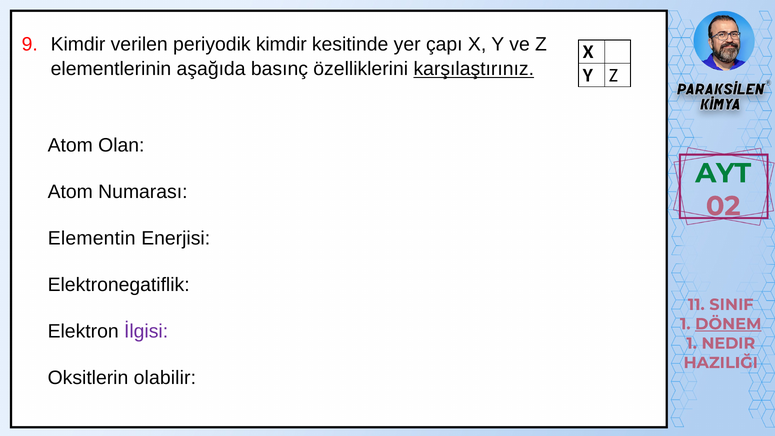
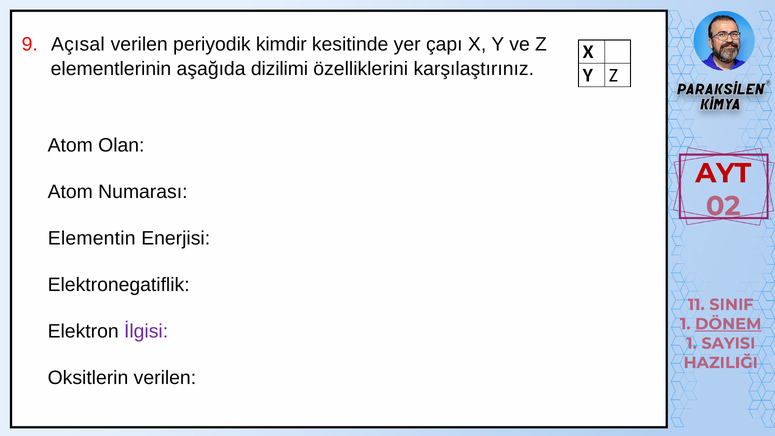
Kimdir: Kimdir -> Açısal (78, 44)
basınç: basınç -> dizilimi (279, 69)
karşılaştırınız underline: present -> none (474, 69)
AYT colour: green -> red (723, 173)
NEDIR: NEDIR -> SAYISI (728, 343)
Oksitlerin olabilir: olabilir -> verilen (165, 378)
